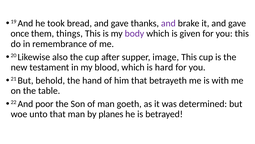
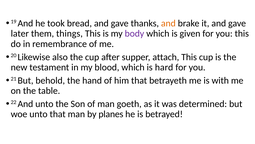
and colour: purple -> orange (168, 23)
once: once -> later (20, 33)
image: image -> attach (166, 57)
And poor: poor -> unto (44, 103)
